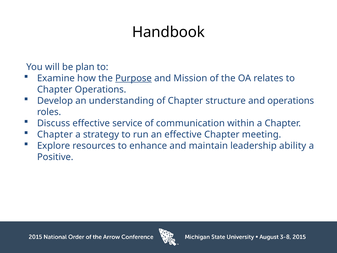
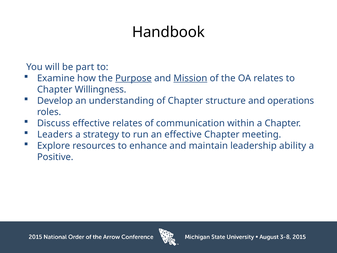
plan: plan -> part (85, 67)
Mission underline: none -> present (190, 78)
Chapter Operations: Operations -> Willingness (101, 89)
effective service: service -> relates (127, 123)
Chapter: Chapter -> Leaders (55, 134)
